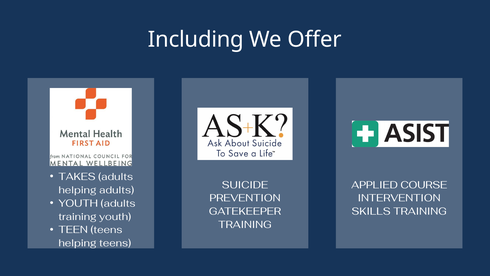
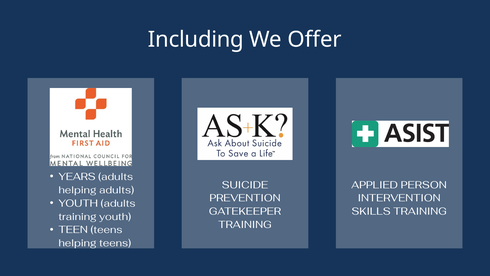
TAKES: TAKES -> YEARS (77, 177)
COURSE: COURSE -> PERSON (424, 185)
